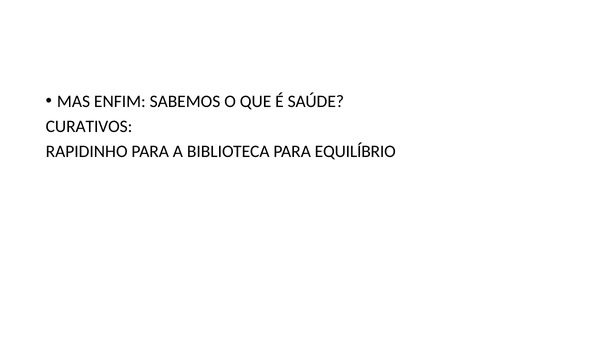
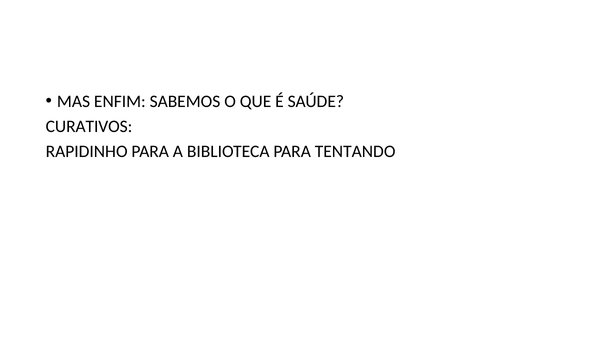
EQUILÍBRIO: EQUILÍBRIO -> TENTANDO (355, 152)
